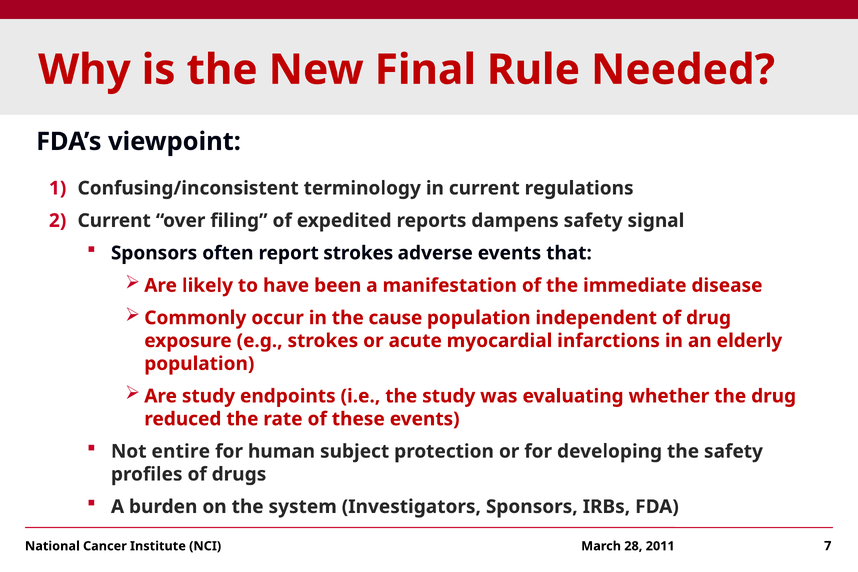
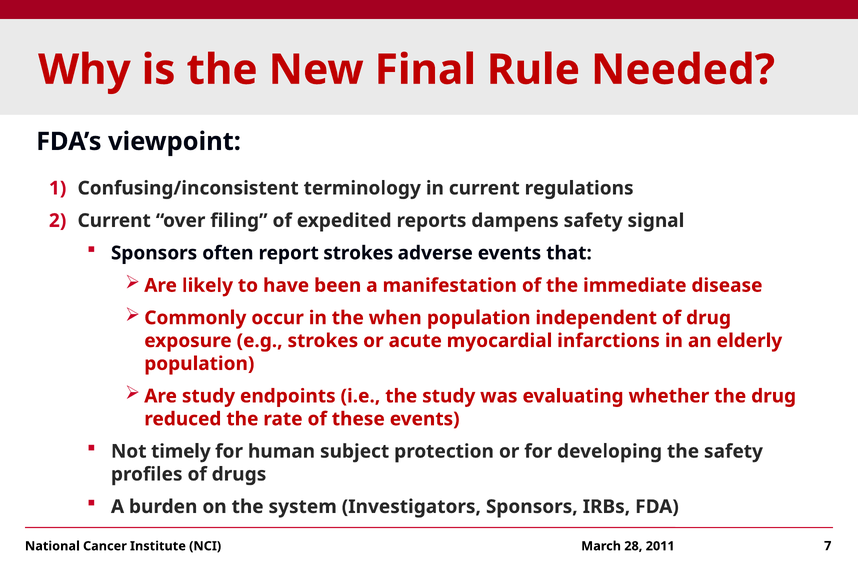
cause: cause -> when (395, 318)
entire: entire -> timely (181, 451)
